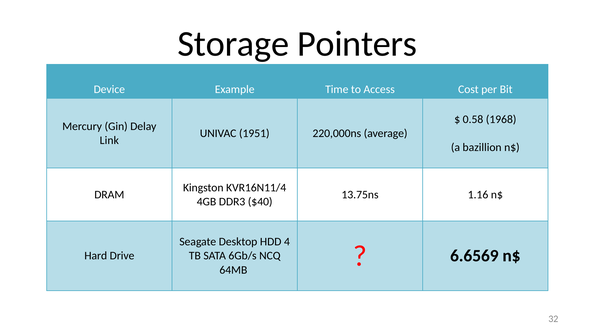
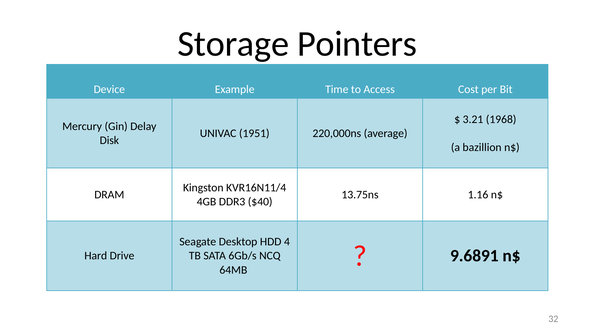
0.58: 0.58 -> 3.21 (473, 119)
Link: Link -> Disk (109, 140)
6.6569: 6.6569 -> 9.6891 (474, 256)
